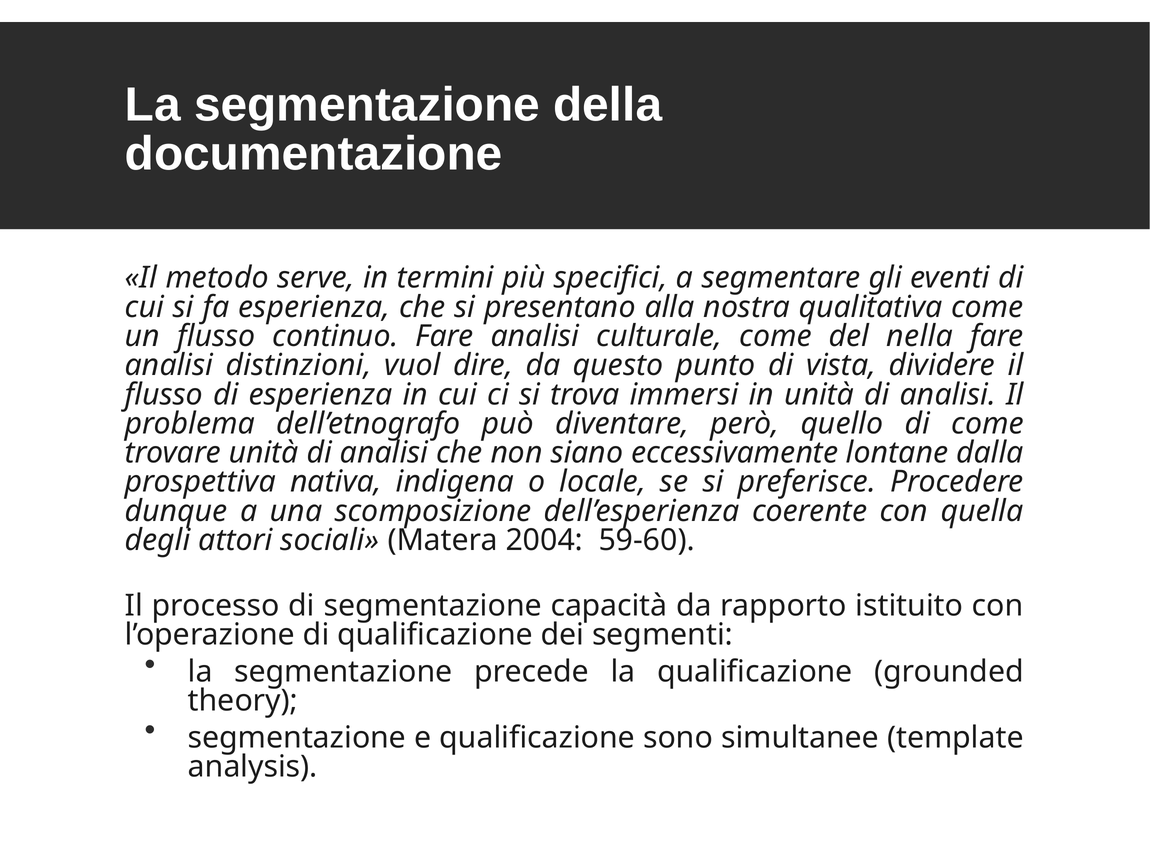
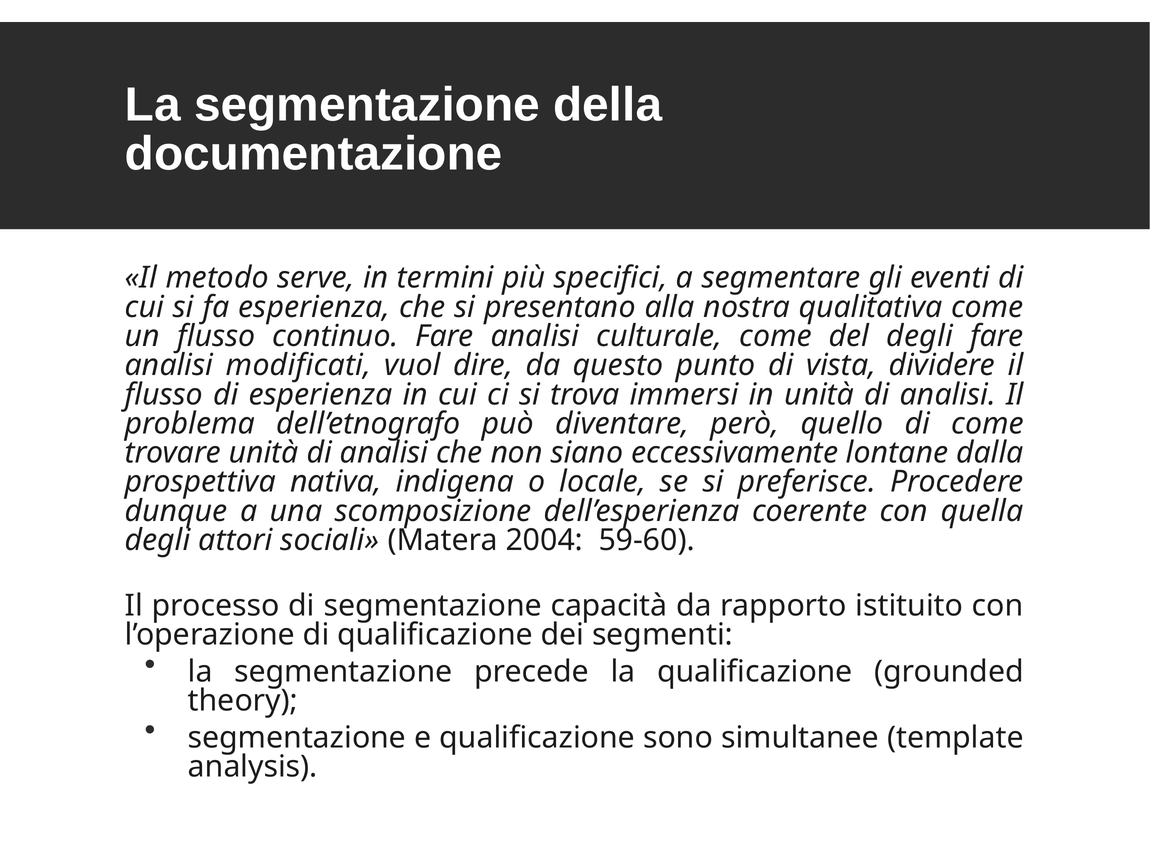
del nella: nella -> degli (920, 336)
distinzioni: distinzioni -> modificati (299, 365)
